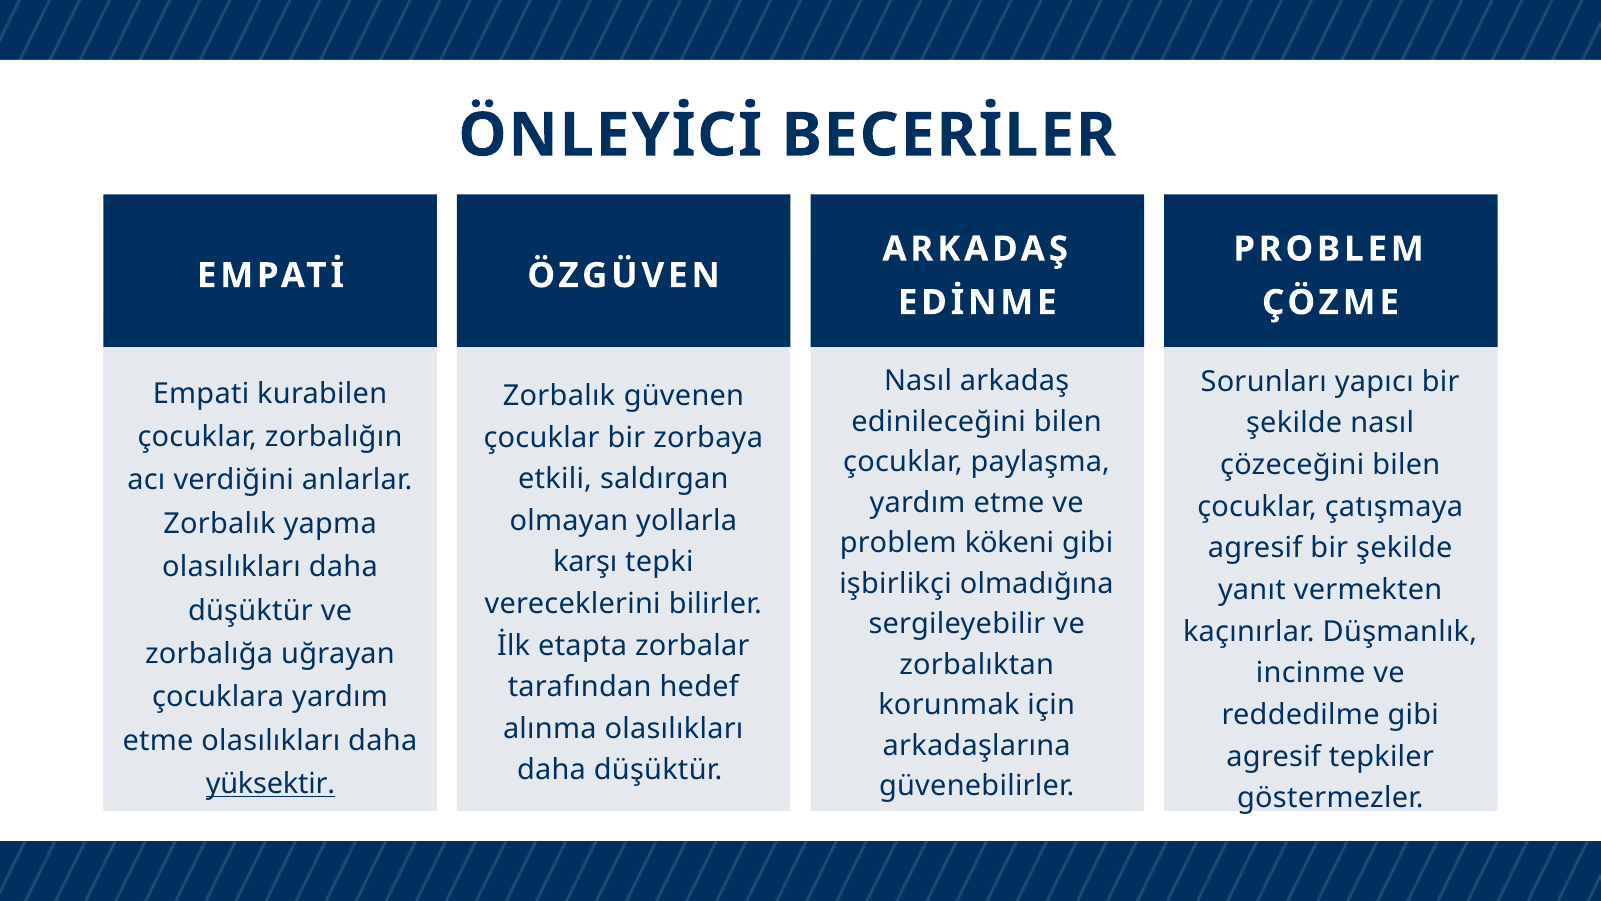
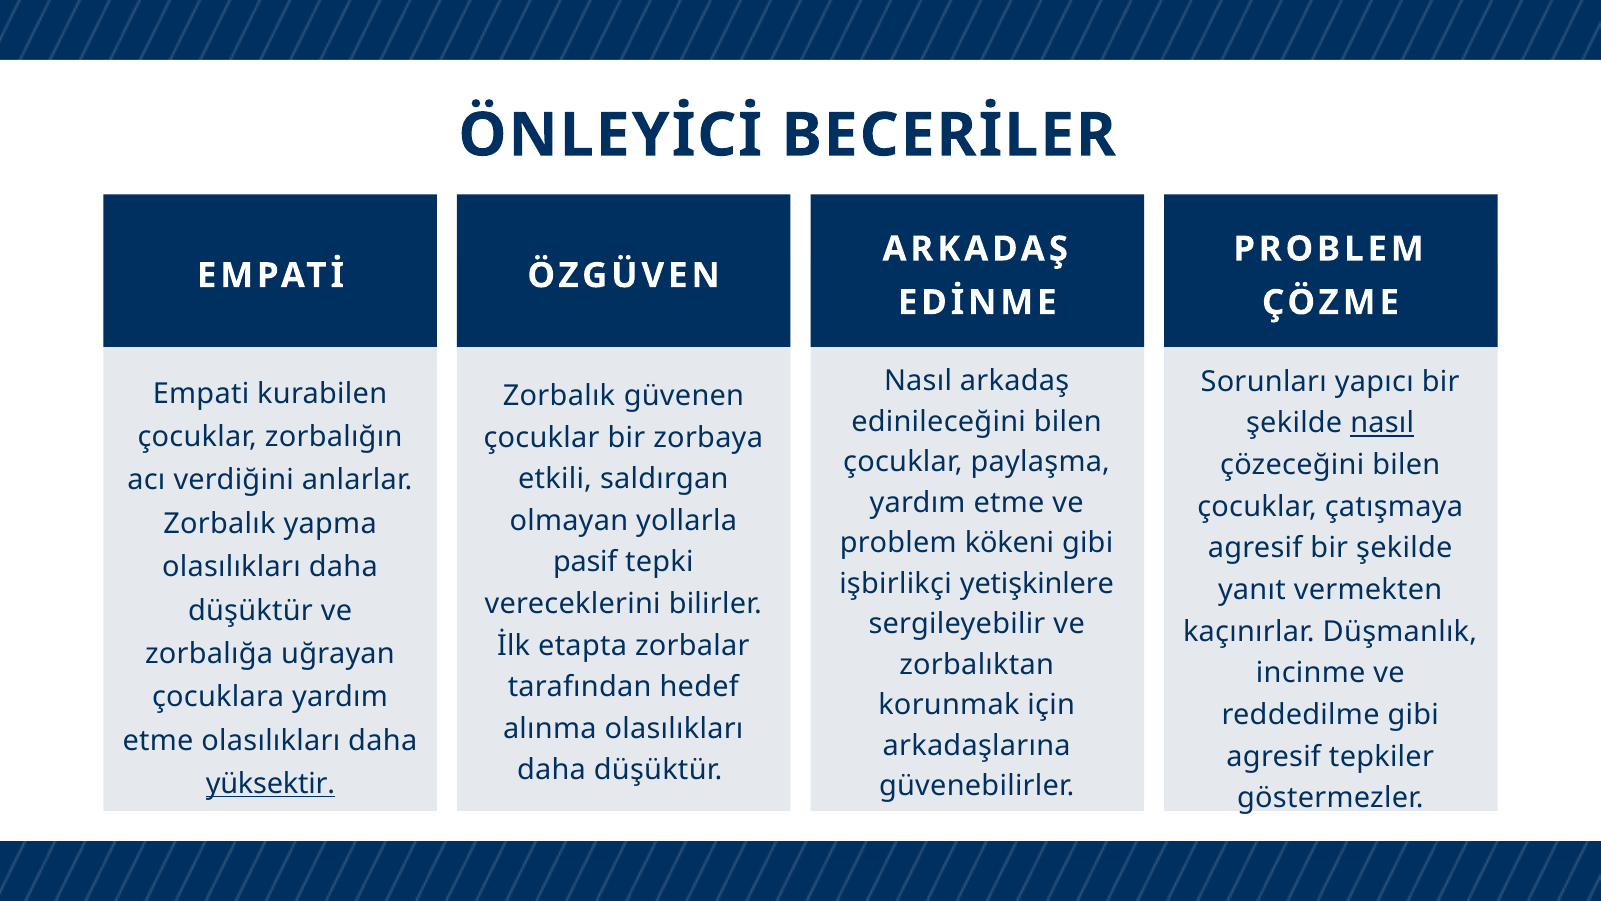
nasıl underline: none -> present (1382, 423)
karşı: karşı -> pasif (585, 562)
olmadığına: olmadığına -> yetişkinlere (1037, 583)
